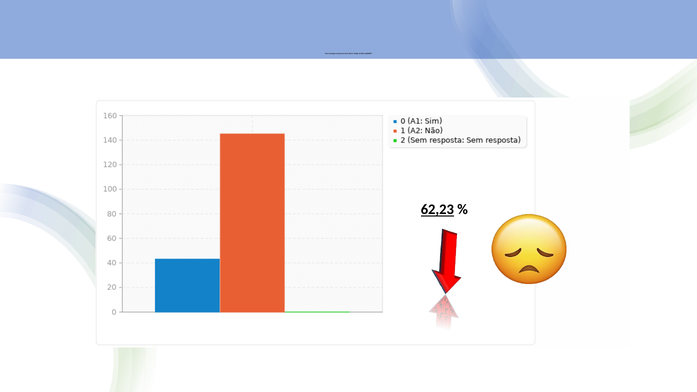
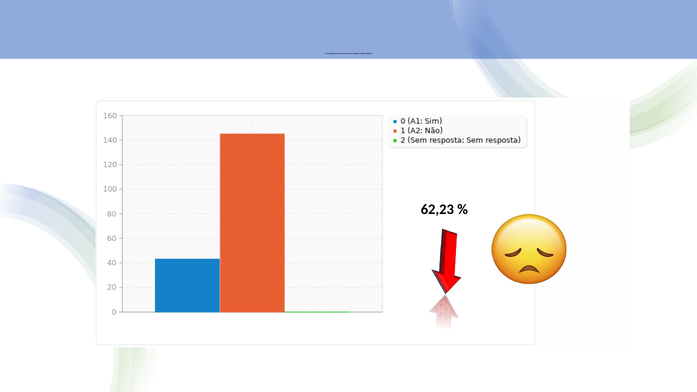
62,23 underline: present -> none (437, 210)
